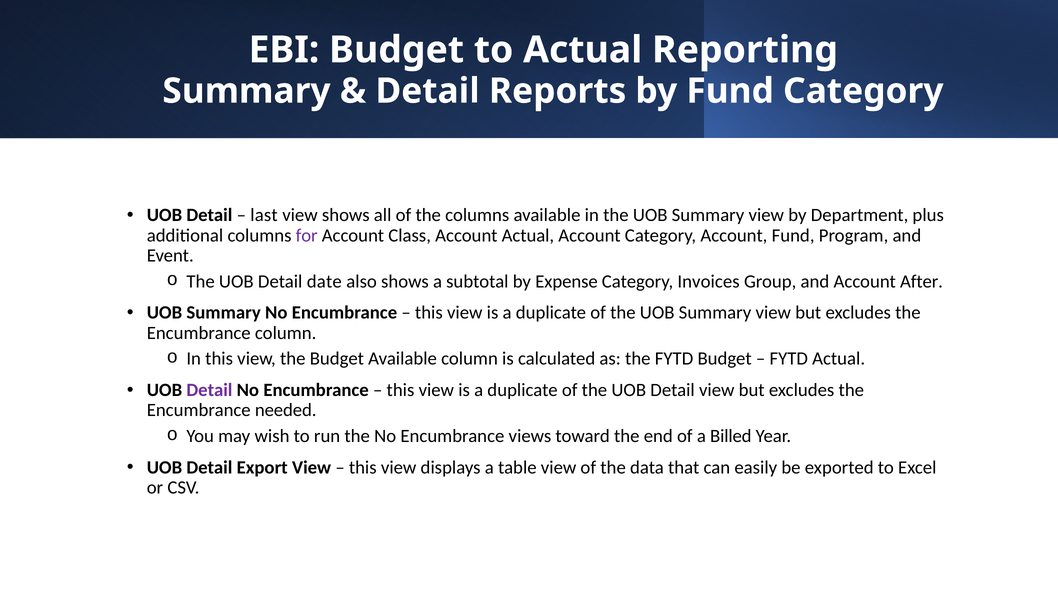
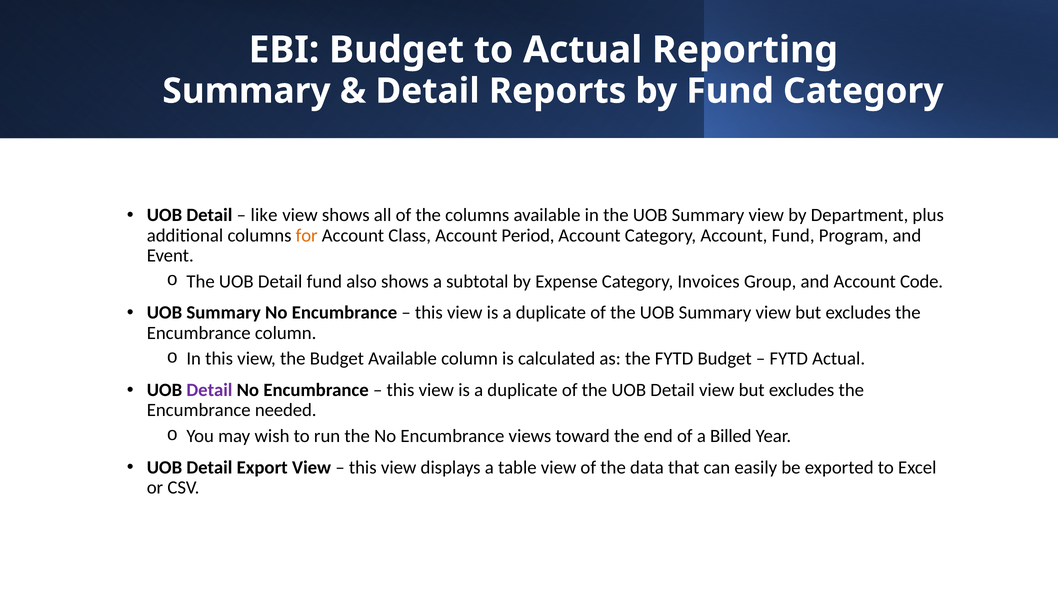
last: last -> like (264, 215)
for colour: purple -> orange (307, 235)
Account Actual: Actual -> Period (528, 235)
Detail date: date -> fund (324, 281)
After: After -> Code (922, 281)
